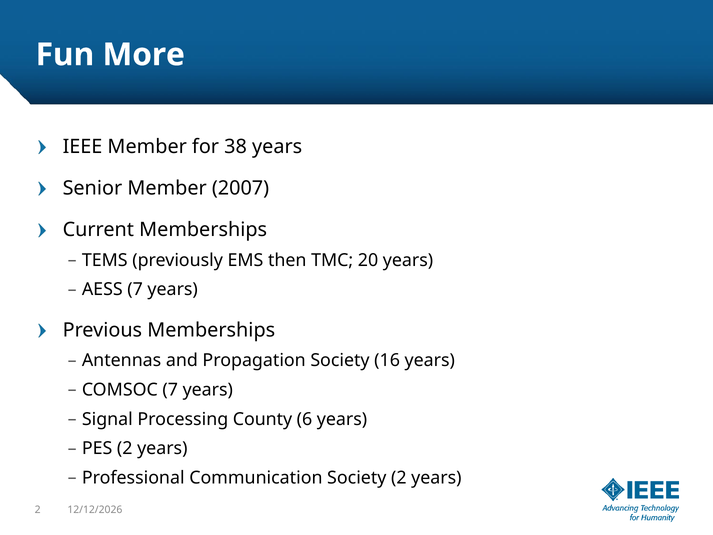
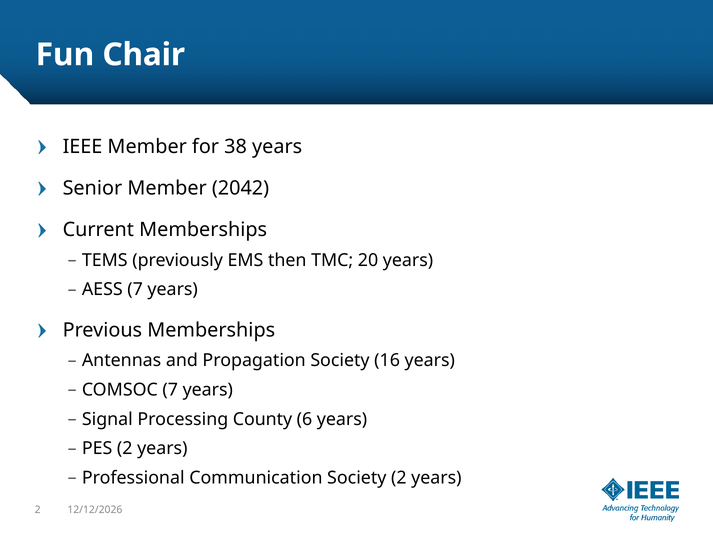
More: More -> Chair (144, 55)
2007: 2007 -> 2042 (241, 188)
